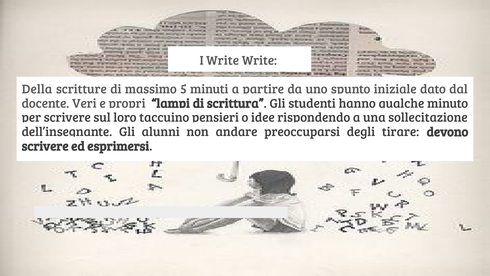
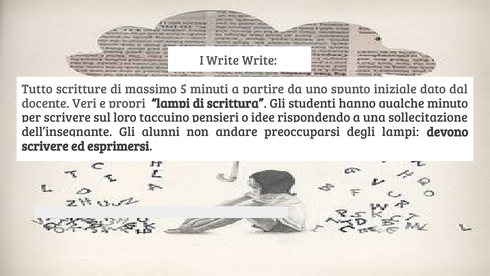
Della: Della -> Tutto (37, 89)
degli tirare: tirare -> lampi (400, 132)
